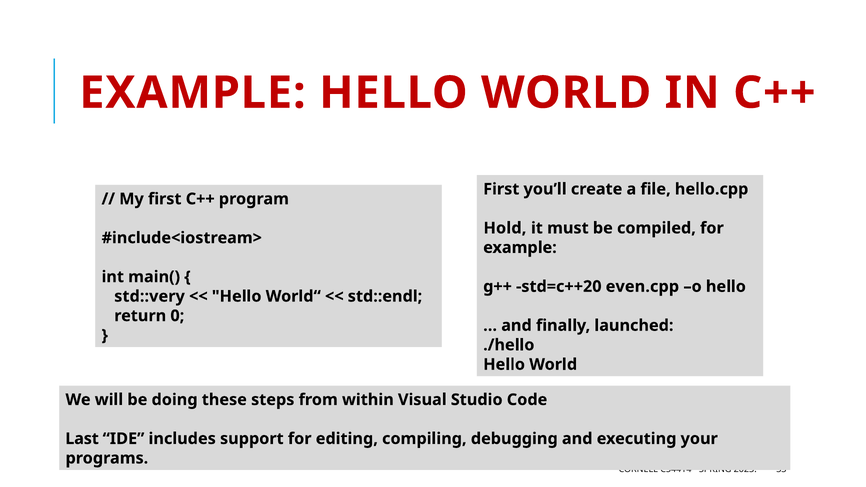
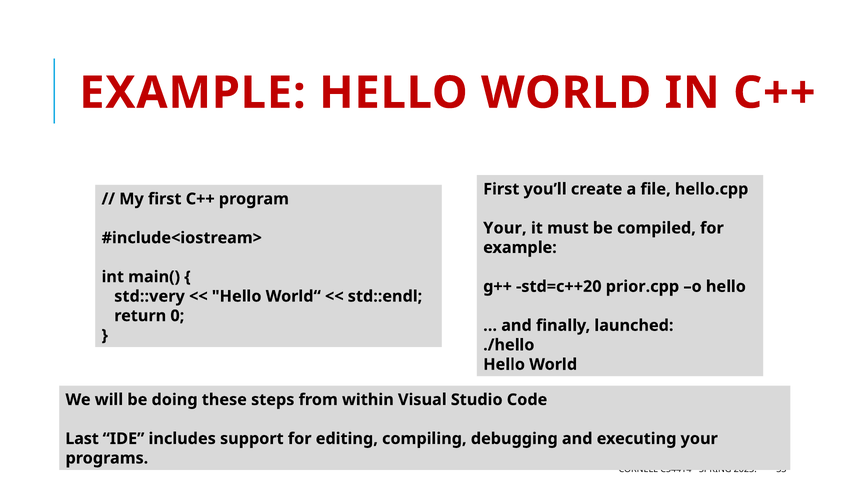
Hold: Hold -> Your (505, 228)
even.cpp: even.cpp -> prior.cpp (642, 287)
